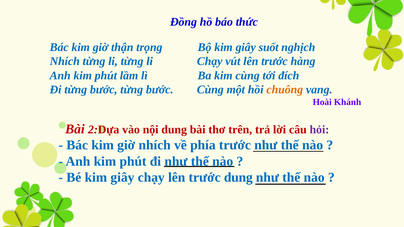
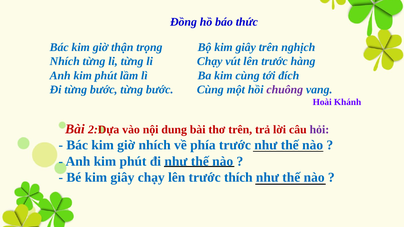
giây suốt: suốt -> trên (269, 47)
chuông colour: orange -> purple (285, 90)
trước dung: dung -> thích (238, 178)
